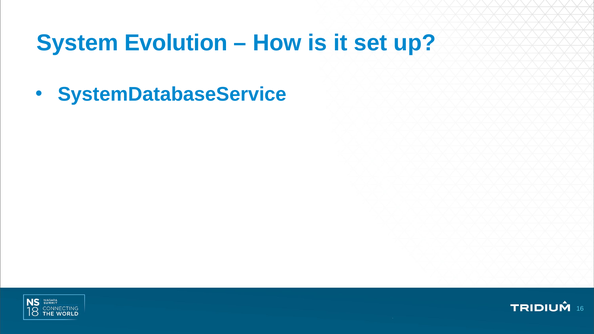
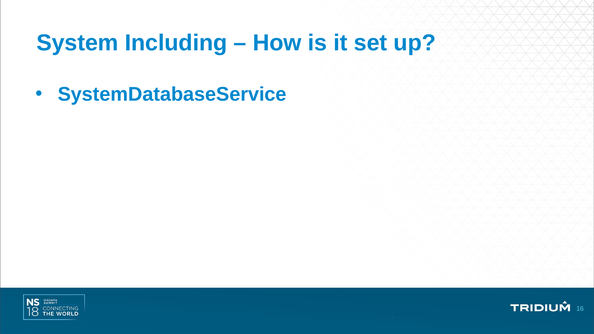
Evolution: Evolution -> Including (176, 43)
